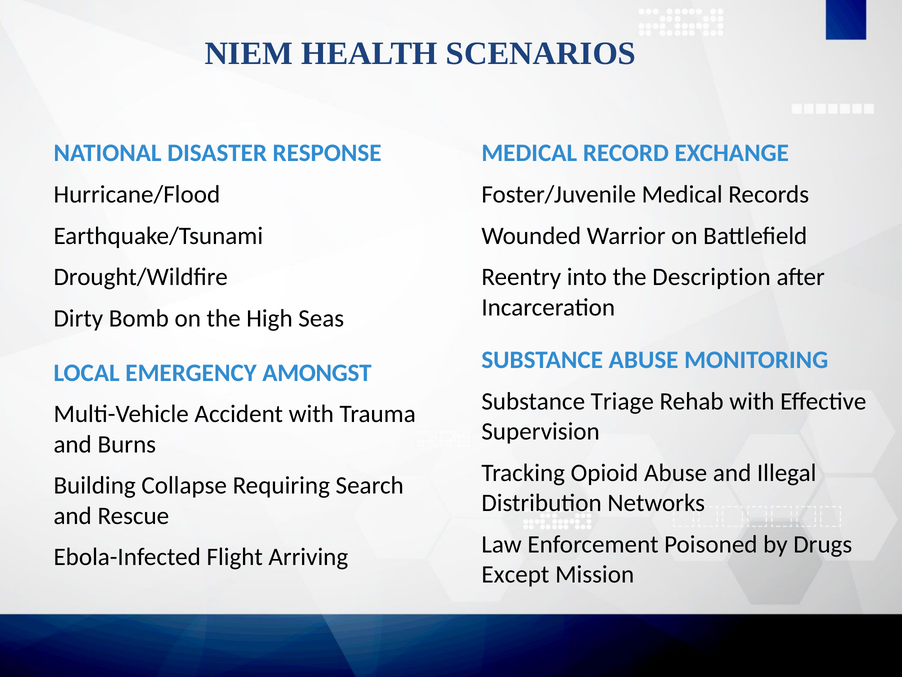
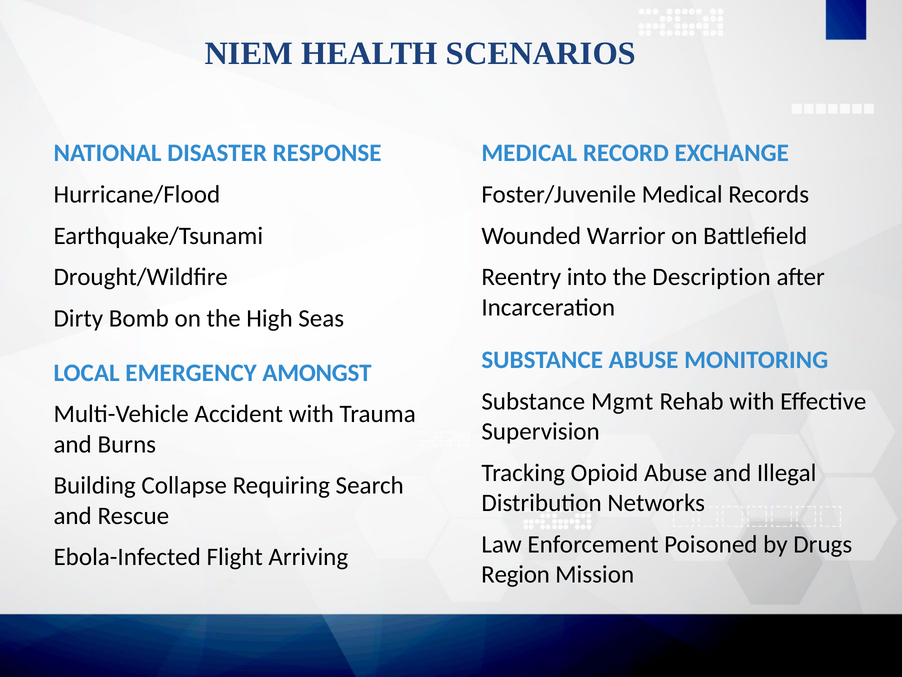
Triage: Triage -> Mgmt (622, 401)
Except: Except -> Region (516, 574)
